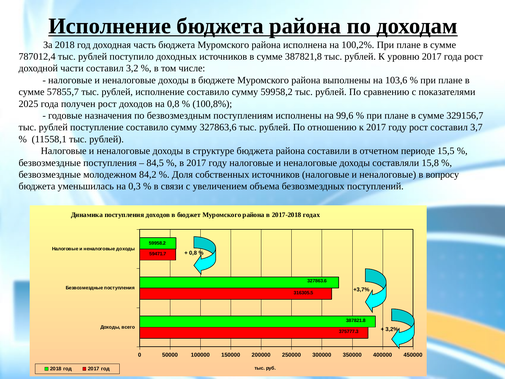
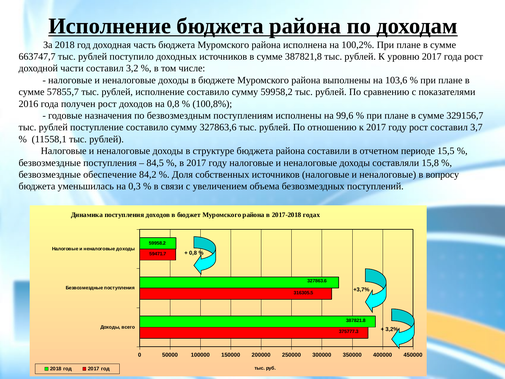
787012,4: 787012,4 -> 663747,7 (37, 57)
2025: 2025 -> 2016 (28, 104)
молодежном: молодежном -> обеспечение (110, 174)
